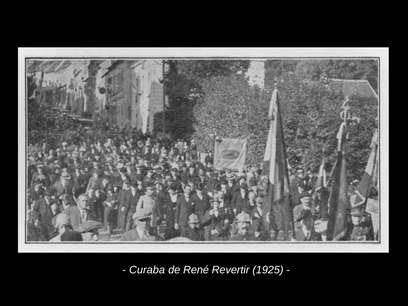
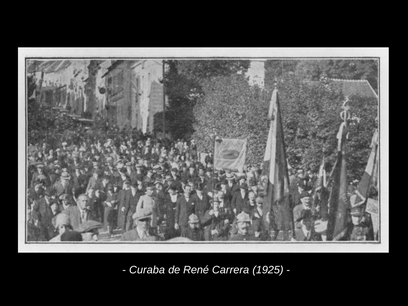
Revertir: Revertir -> Carrera (231, 270)
